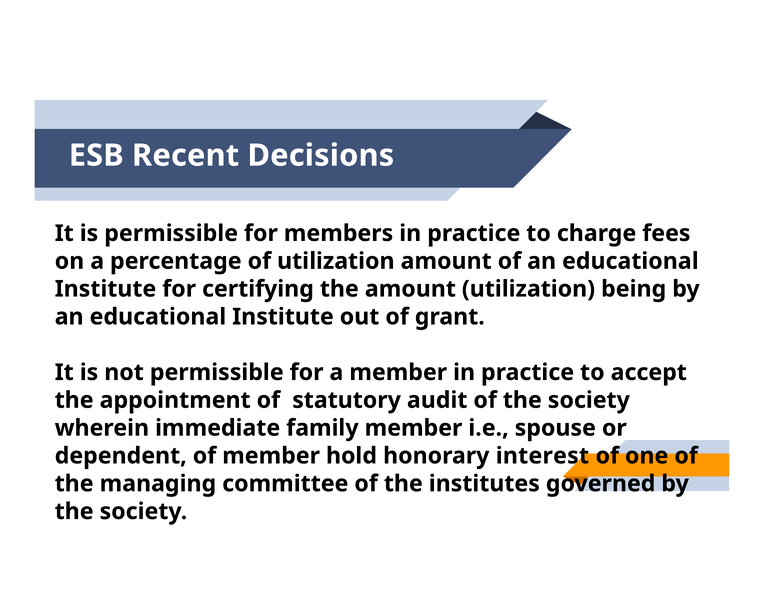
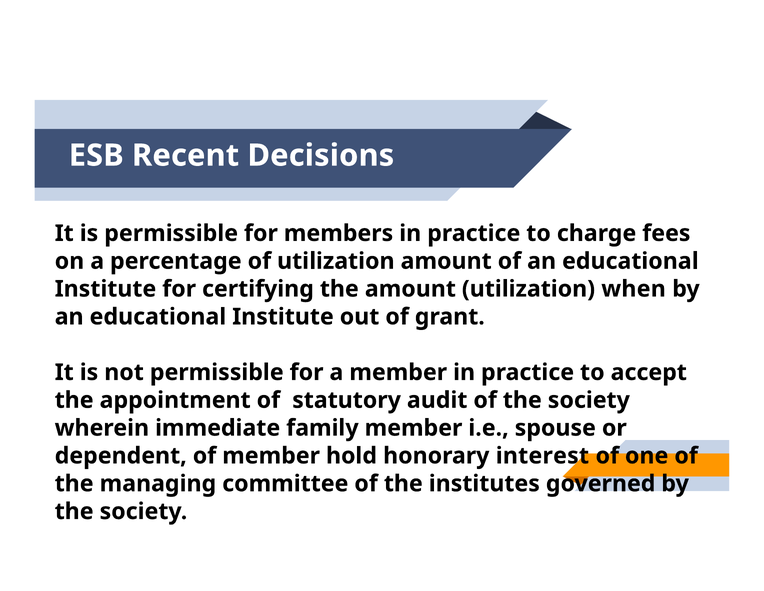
being: being -> when (634, 289)
